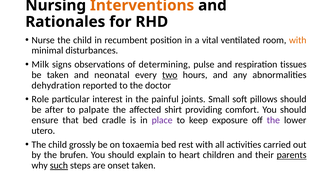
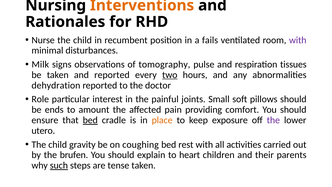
vital: vital -> fails (210, 40)
with colour: orange -> purple (298, 40)
determining: determining -> tomography (164, 64)
and neonatal: neonatal -> reported (112, 75)
after: after -> ends (54, 110)
palpate: palpate -> amount (94, 110)
shirt: shirt -> pain (173, 110)
bed underline: none -> present (90, 120)
place colour: purple -> orange (162, 120)
grossly: grossly -> gravity (82, 144)
toxaemia: toxaemia -> coughing (141, 144)
parents underline: present -> none (292, 155)
onset: onset -> tense (118, 165)
